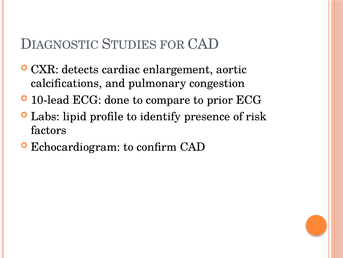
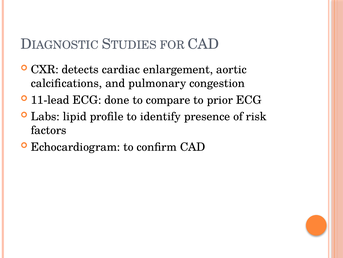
10-lead: 10-lead -> 11-lead (50, 100)
